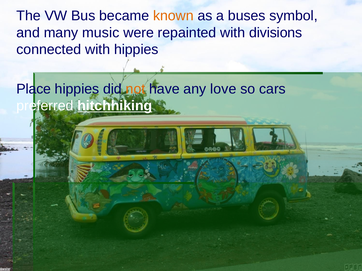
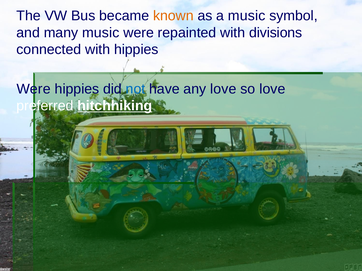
a buses: buses -> music (247, 16)
Place: Place -> Were (34, 89)
not colour: orange -> blue (135, 89)
so cars: cars -> love (272, 89)
